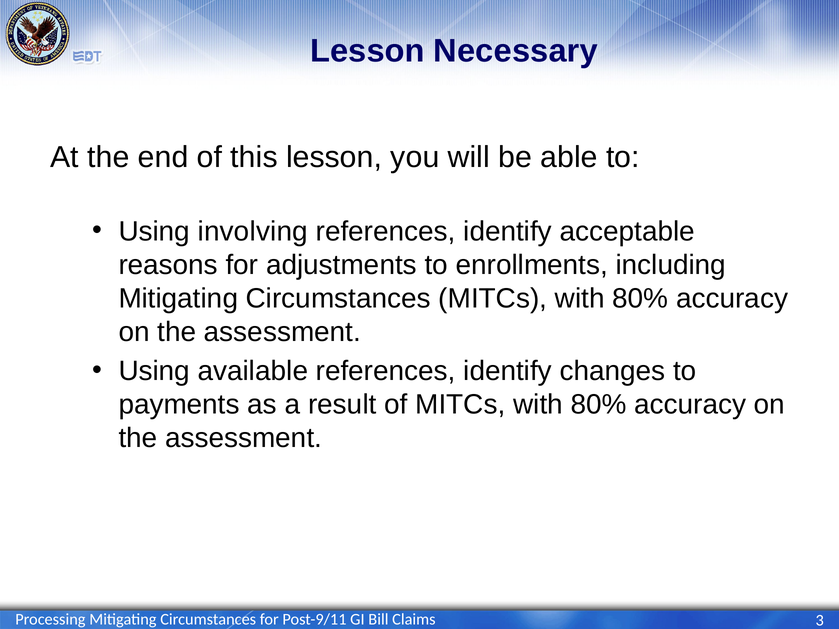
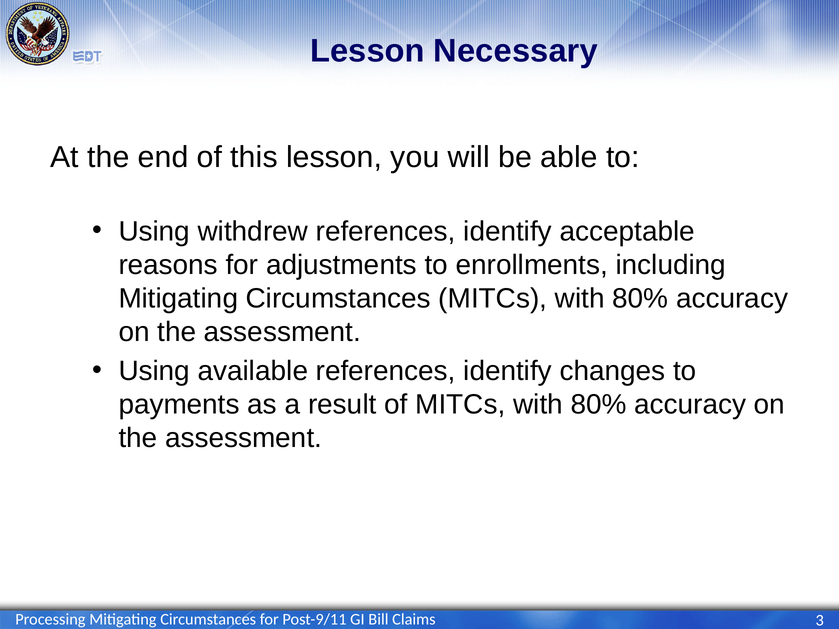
involving: involving -> withdrew (253, 231)
